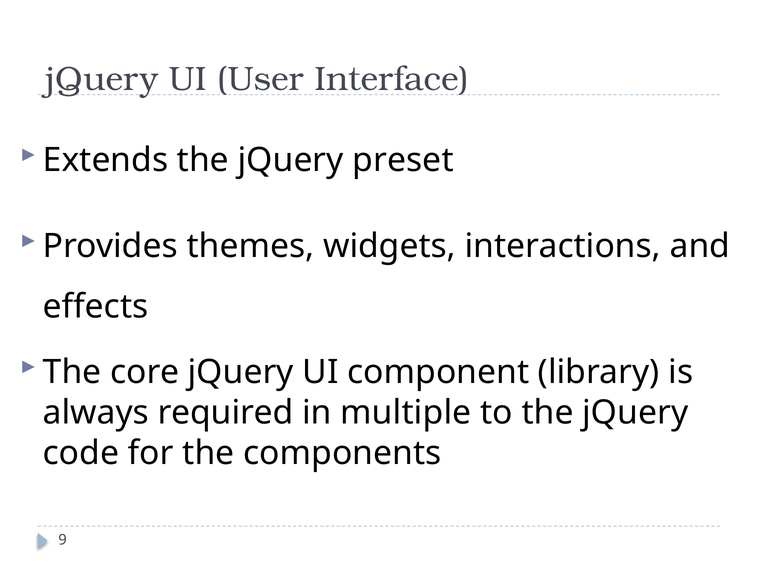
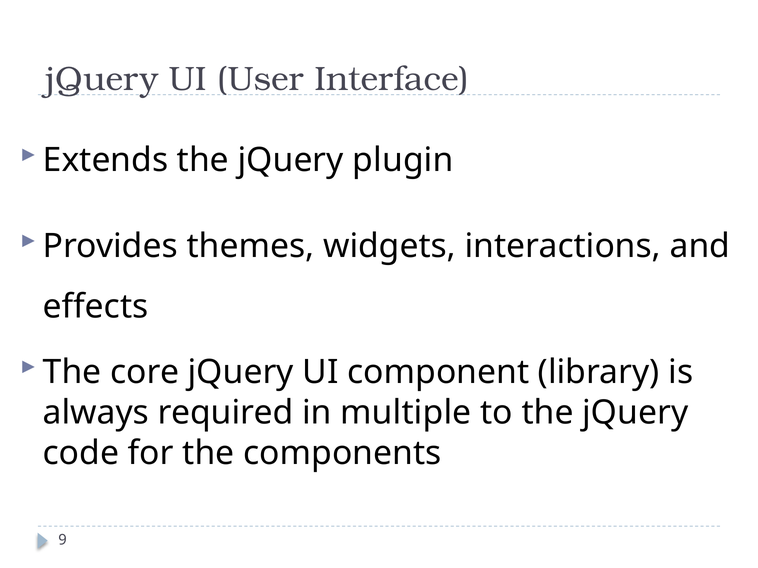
preset: preset -> plugin (403, 160)
